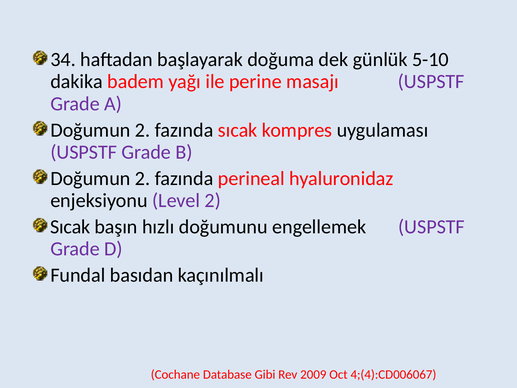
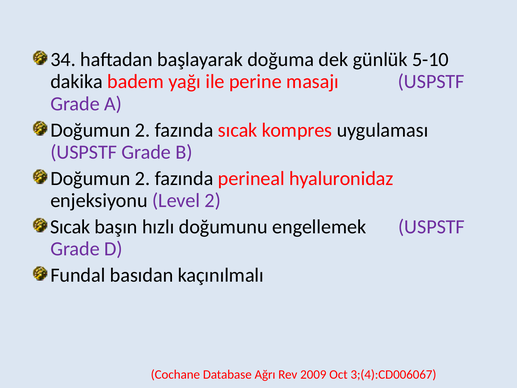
Gibi: Gibi -> Ağrı (265, 374)
4;(4):CD006067: 4;(4):CD006067 -> 3;(4):CD006067 (393, 374)
